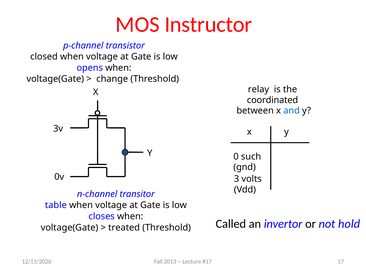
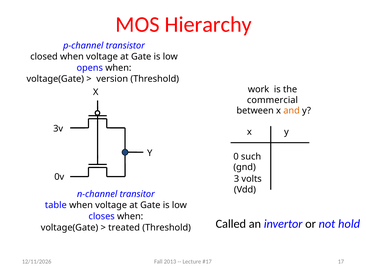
Instructor: Instructor -> Hierarchy (208, 24)
change: change -> version (112, 79)
relay: relay -> work (259, 90)
coordinated: coordinated -> commercial (272, 100)
and colour: blue -> orange (292, 111)
